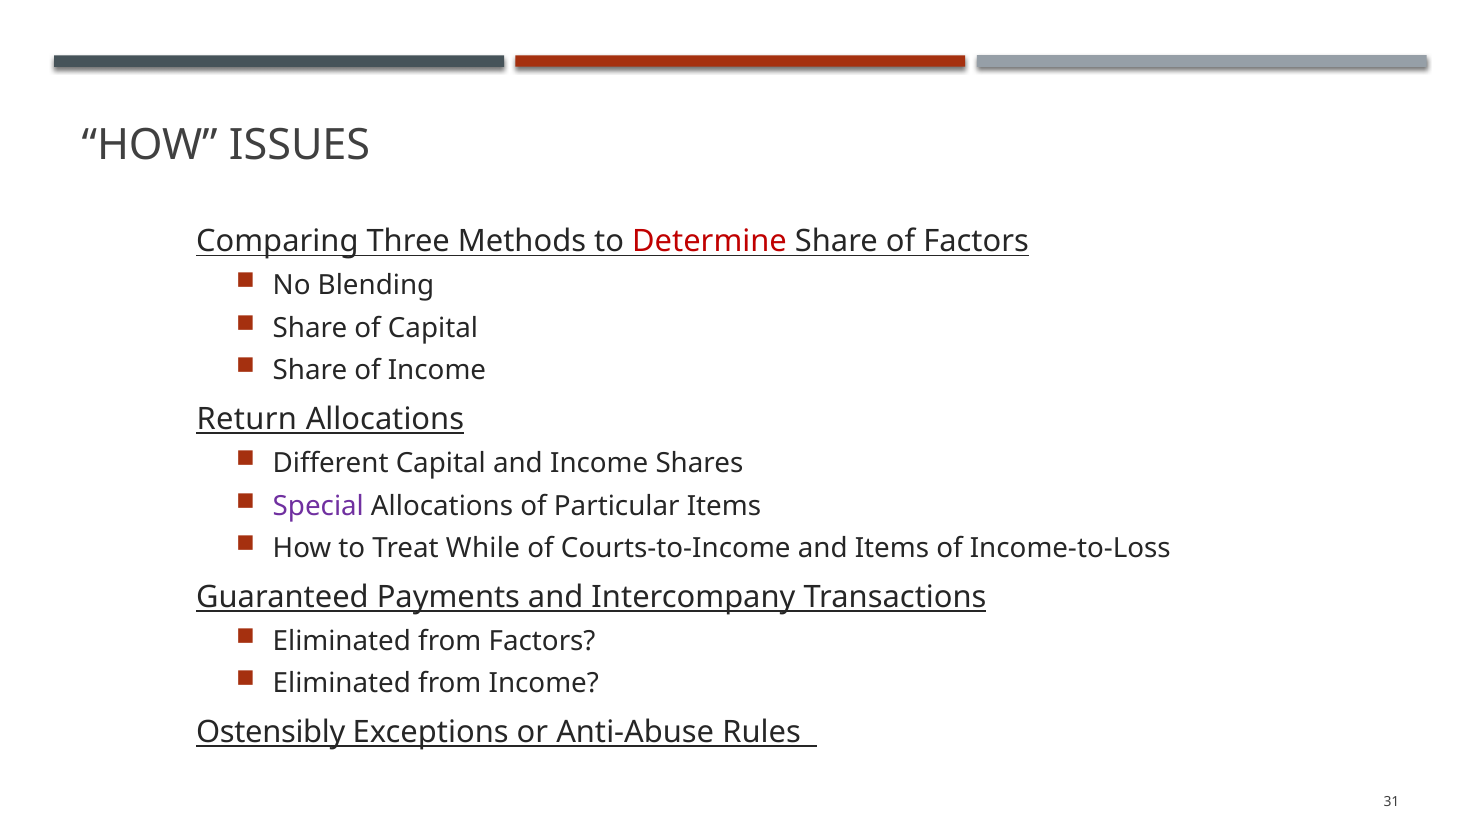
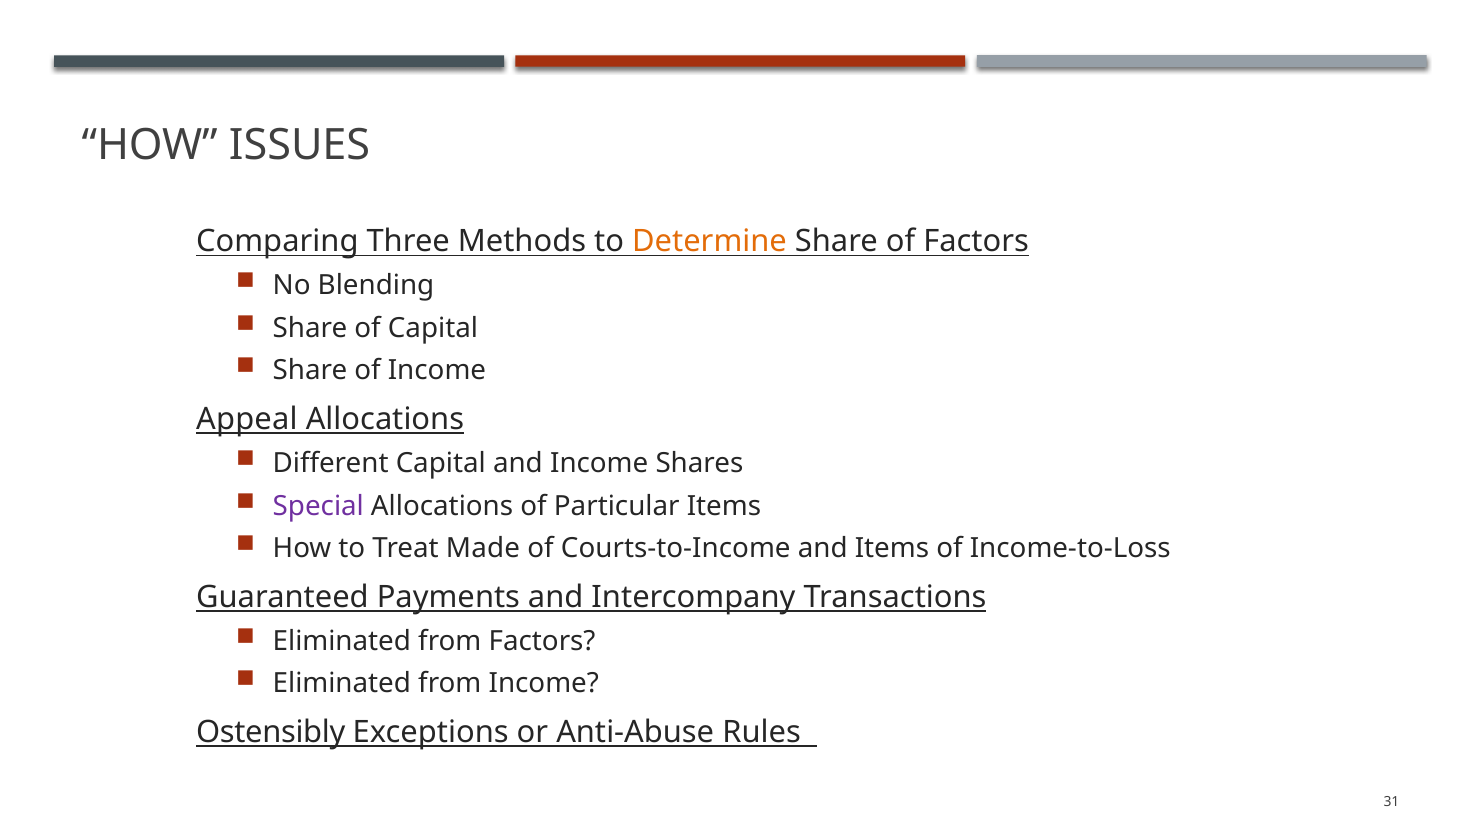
Determine colour: red -> orange (710, 241)
Return: Return -> Appeal (247, 419)
While: While -> Made (483, 549)
